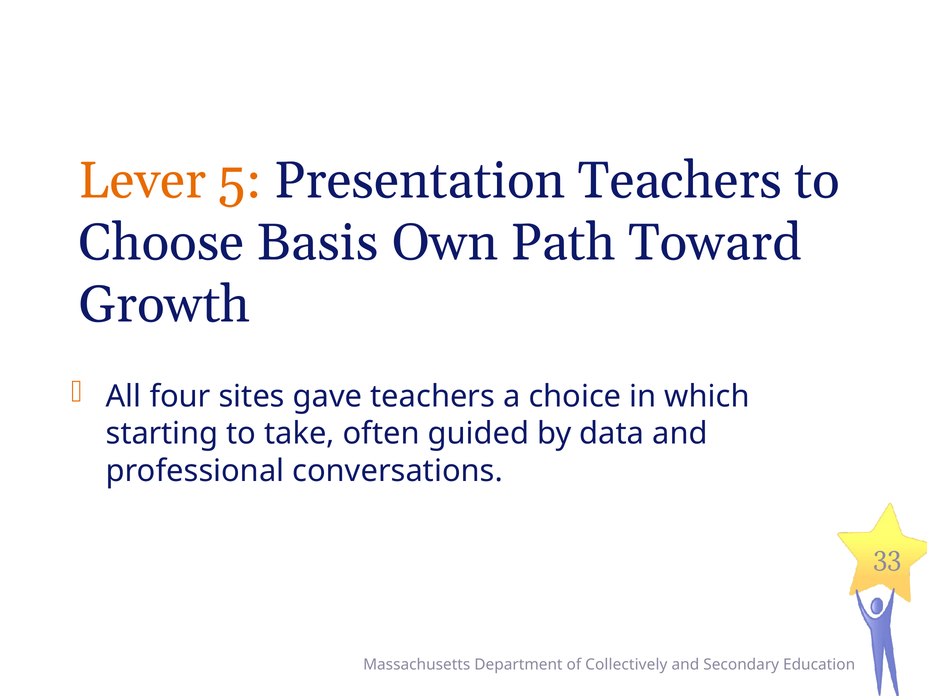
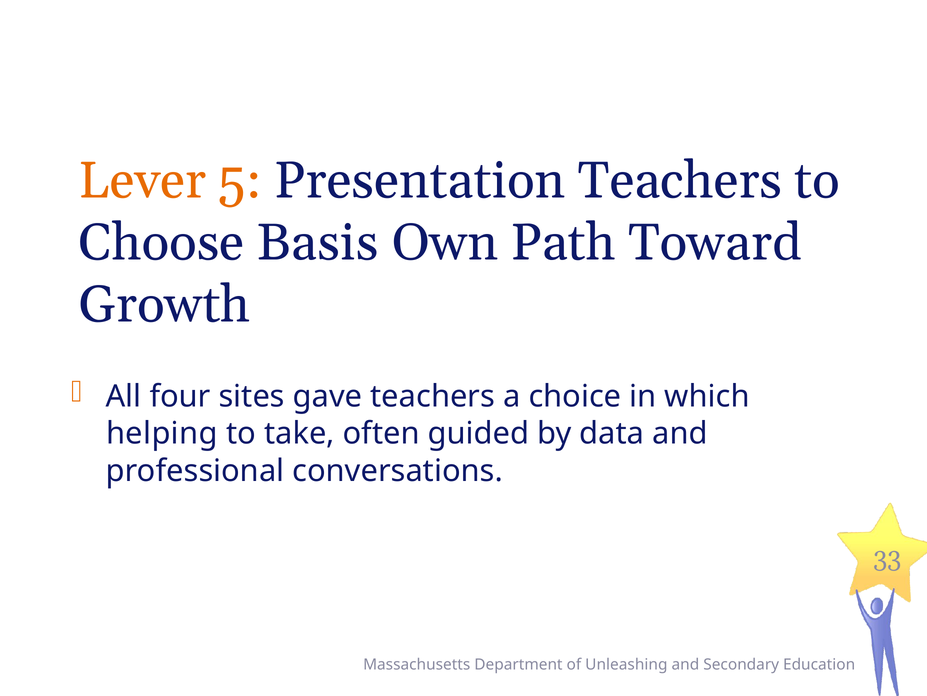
starting: starting -> helping (162, 433)
Collectively: Collectively -> Unleashing (626, 664)
